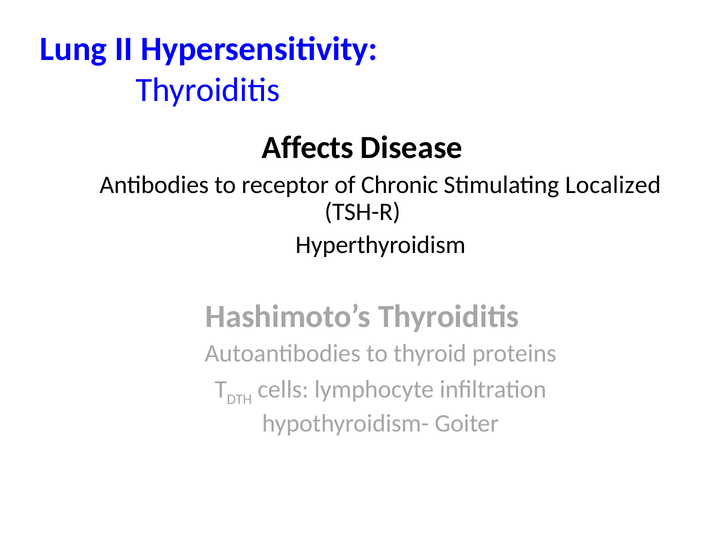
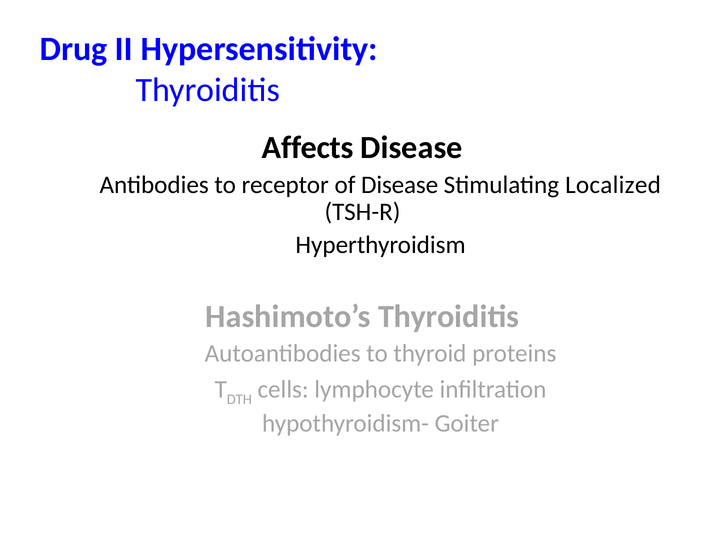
Lung: Lung -> Drug (74, 49)
of Chronic: Chronic -> Disease (400, 185)
